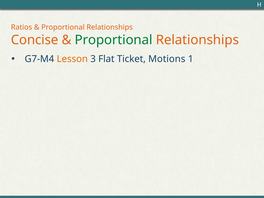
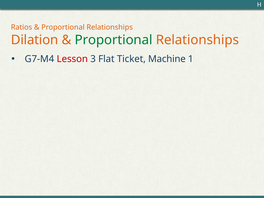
Concise: Concise -> Dilation (35, 40)
Lesson colour: orange -> red (72, 59)
Motions: Motions -> Machine (167, 59)
